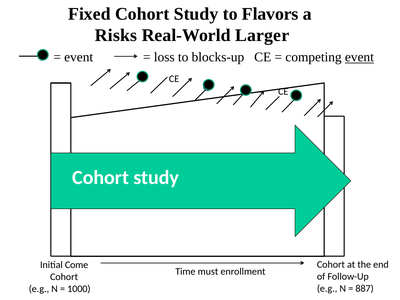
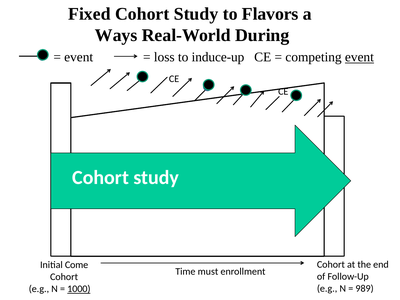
Risks: Risks -> Ways (116, 35)
Larger: Larger -> During (262, 35)
blocks-up: blocks-up -> induce-up (218, 57)
887: 887 -> 989 (365, 289)
1000 underline: none -> present (79, 289)
